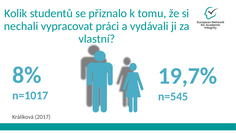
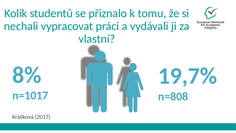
n=545: n=545 -> n=808 (173, 96)
